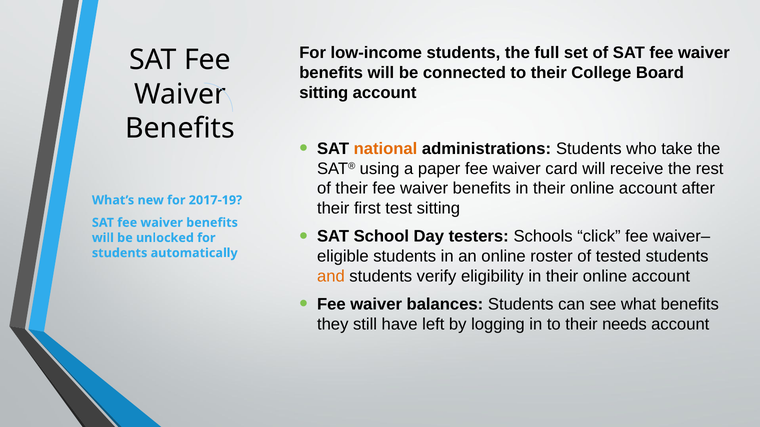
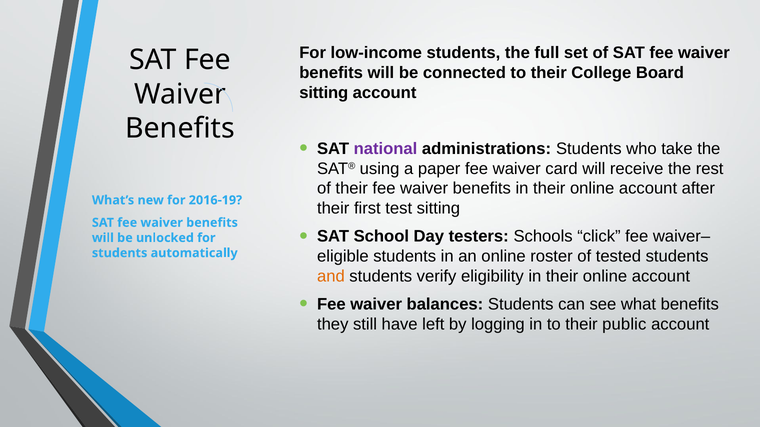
national colour: orange -> purple (385, 149)
2017-19: 2017-19 -> 2016-19 (215, 200)
needs: needs -> public (624, 325)
